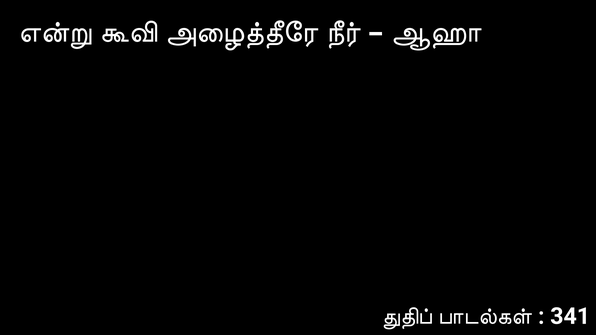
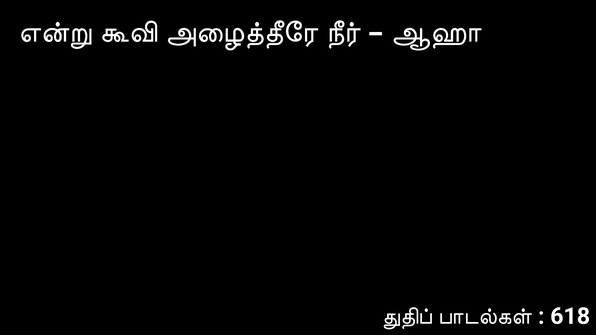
341: 341 -> 618 (570, 316)
